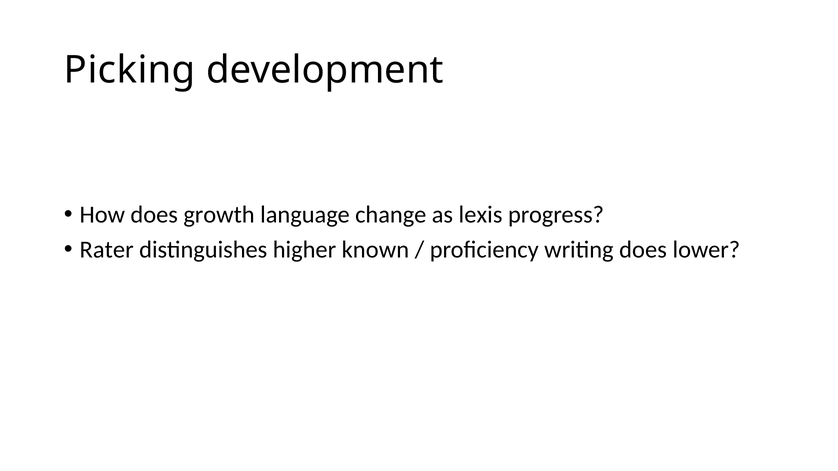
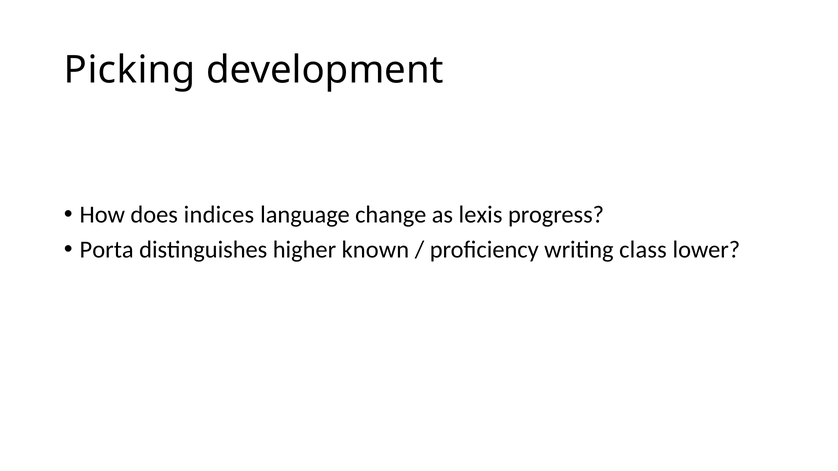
growth: growth -> indices (219, 215)
Rater: Rater -> Porta (107, 250)
writing does: does -> class (643, 250)
